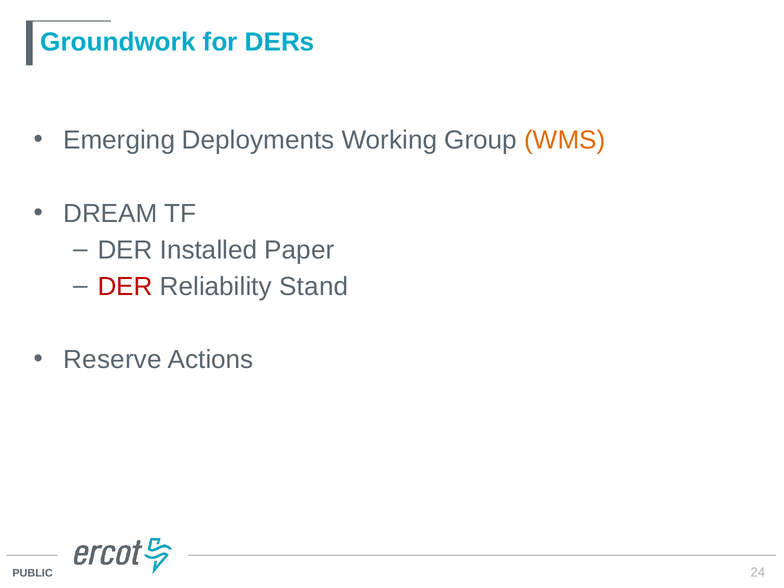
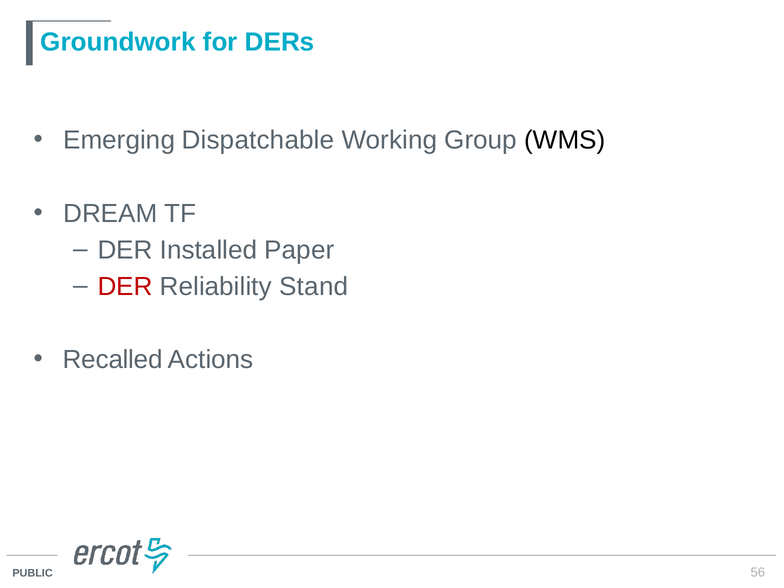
Deployments: Deployments -> Dispatchable (258, 140)
WMS colour: orange -> black (565, 140)
Reserve: Reserve -> Recalled (113, 360)
24: 24 -> 56 (758, 573)
